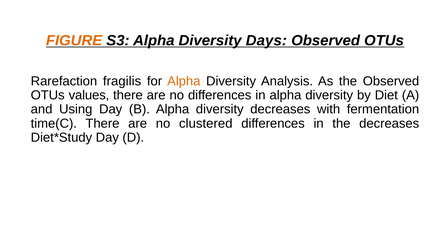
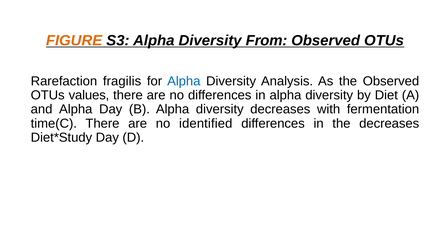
Days: Days -> From (267, 40)
Alpha colour: orange -> blue (184, 81)
and Using: Using -> Alpha (76, 110)
clustered: clustered -> identified (206, 124)
